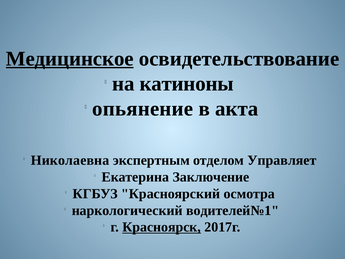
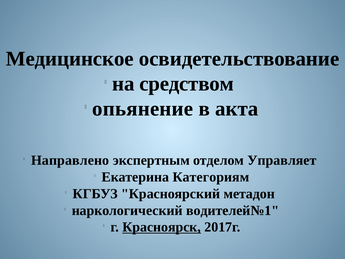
Медицинское underline: present -> none (70, 59)
катиноны: катиноны -> средством (187, 84)
Николаевна: Николаевна -> Направлено (70, 160)
Заключение: Заключение -> Категориям (211, 177)
осмотра: осмотра -> метадон (249, 194)
